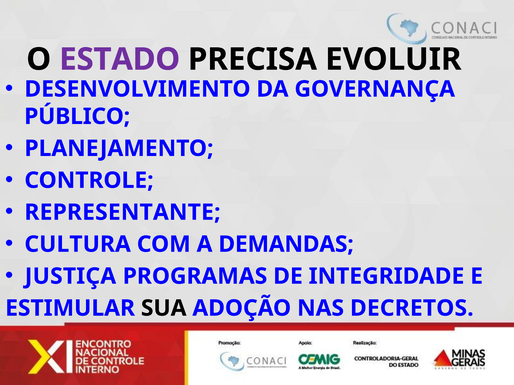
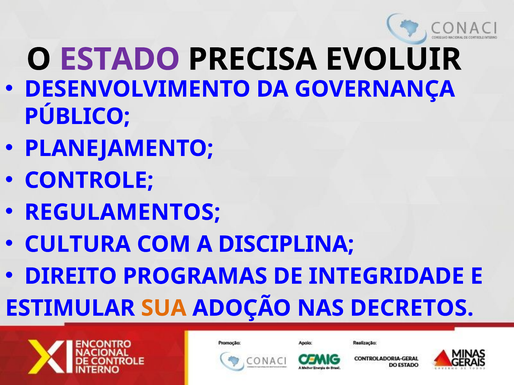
REPRESENTANTE: REPRESENTANTE -> REGULAMENTOS (122, 213)
DEMANDAS: DEMANDAS -> DISCIPLINA (286, 245)
JUSTIÇA: JUSTIÇA -> DIREITO (71, 277)
SUA colour: black -> orange (164, 309)
